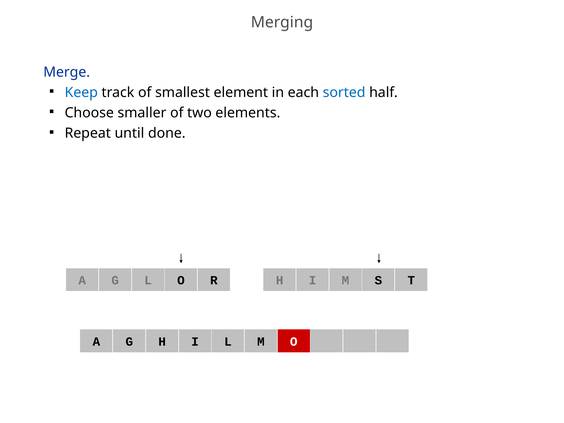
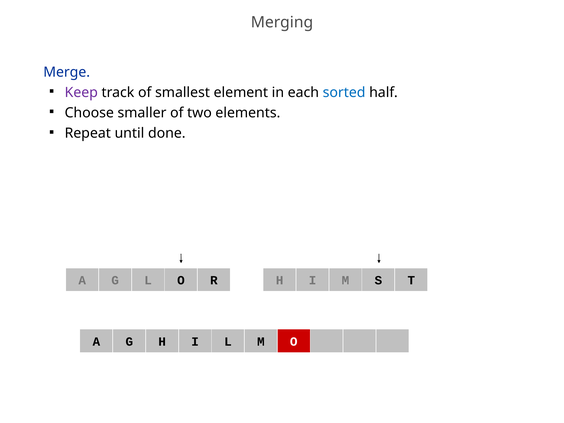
Keep colour: blue -> purple (81, 92)
